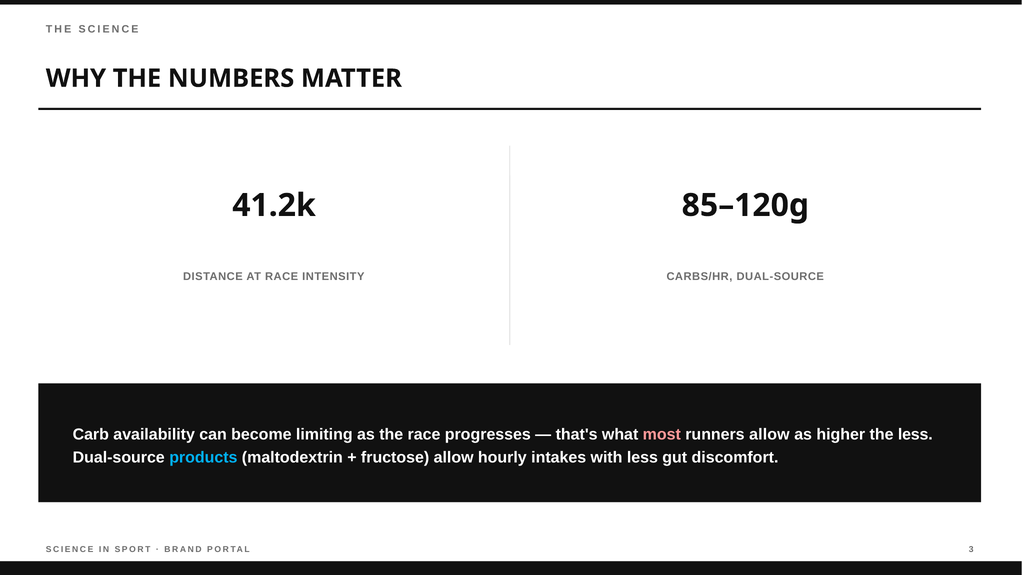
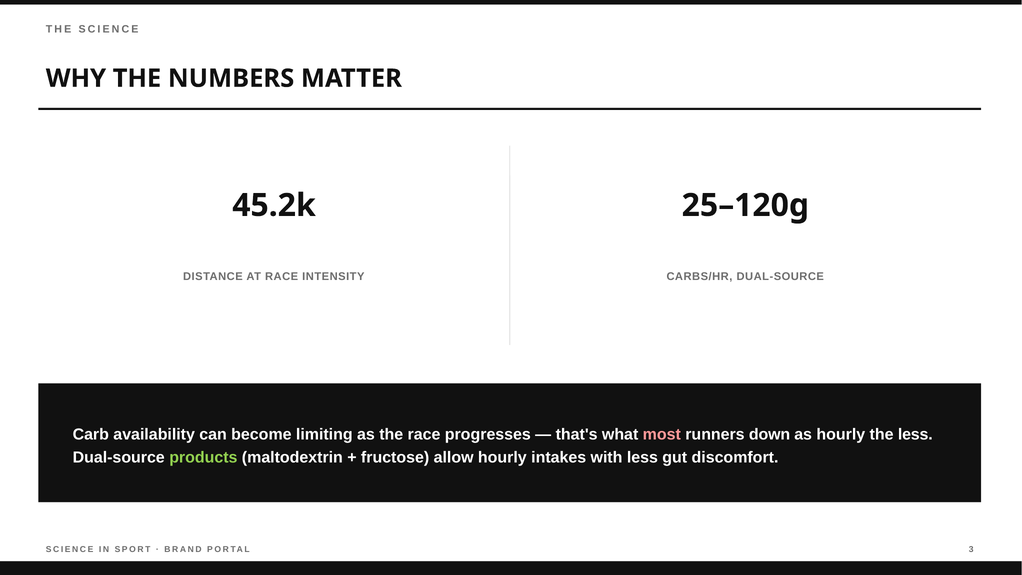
41.2k: 41.2k -> 45.2k (274, 205)
85–120g: 85–120g -> 25–120g (745, 205)
runners allow: allow -> down (770, 434)
as higher: higher -> hourly (841, 434)
products colour: light blue -> light green (203, 457)
